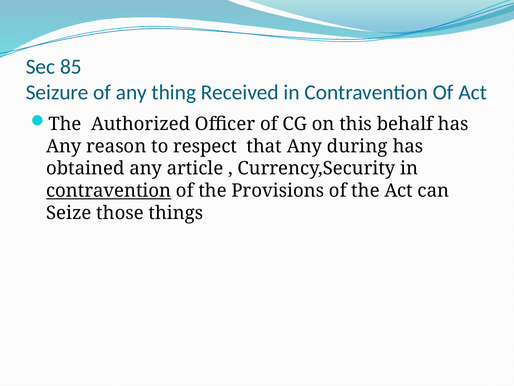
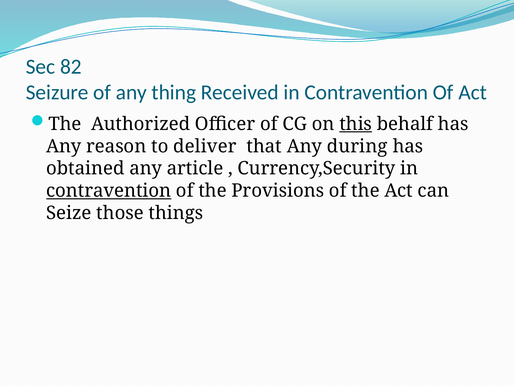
85: 85 -> 82 (71, 67)
this underline: none -> present (356, 124)
respect: respect -> deliver (205, 146)
